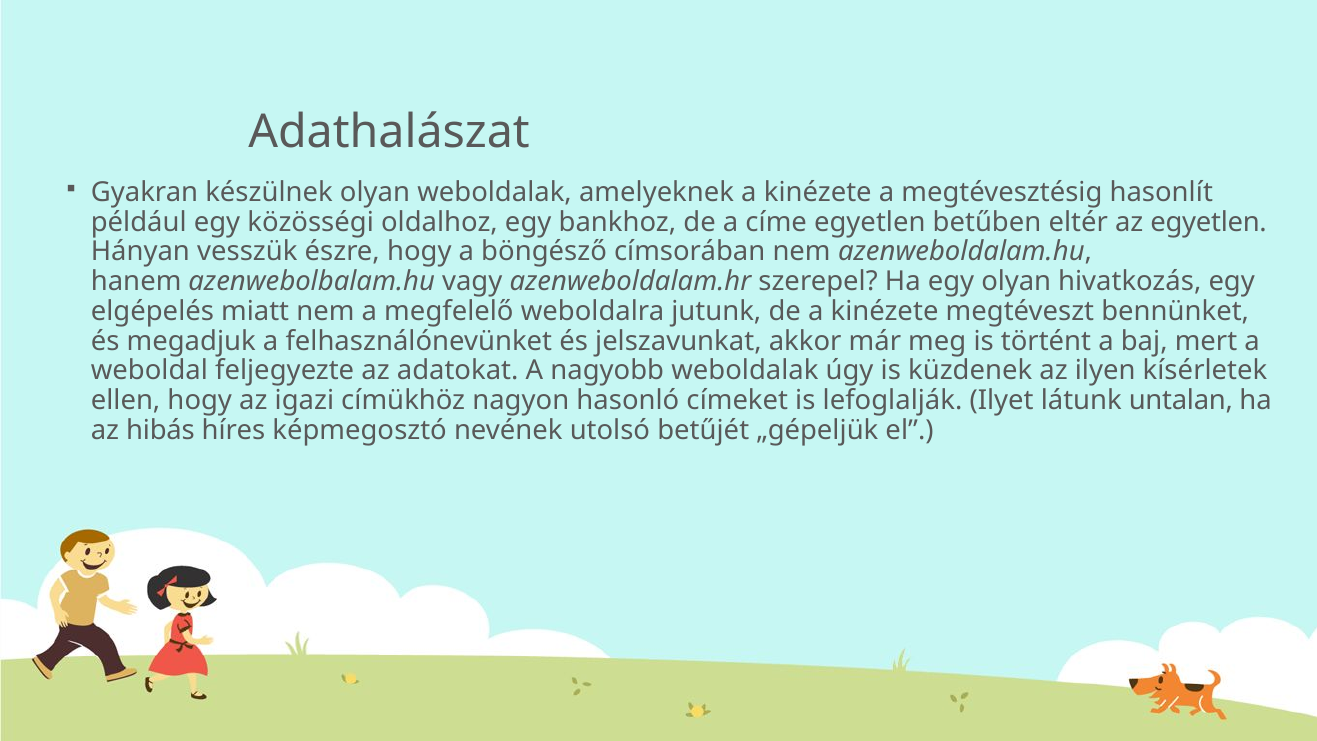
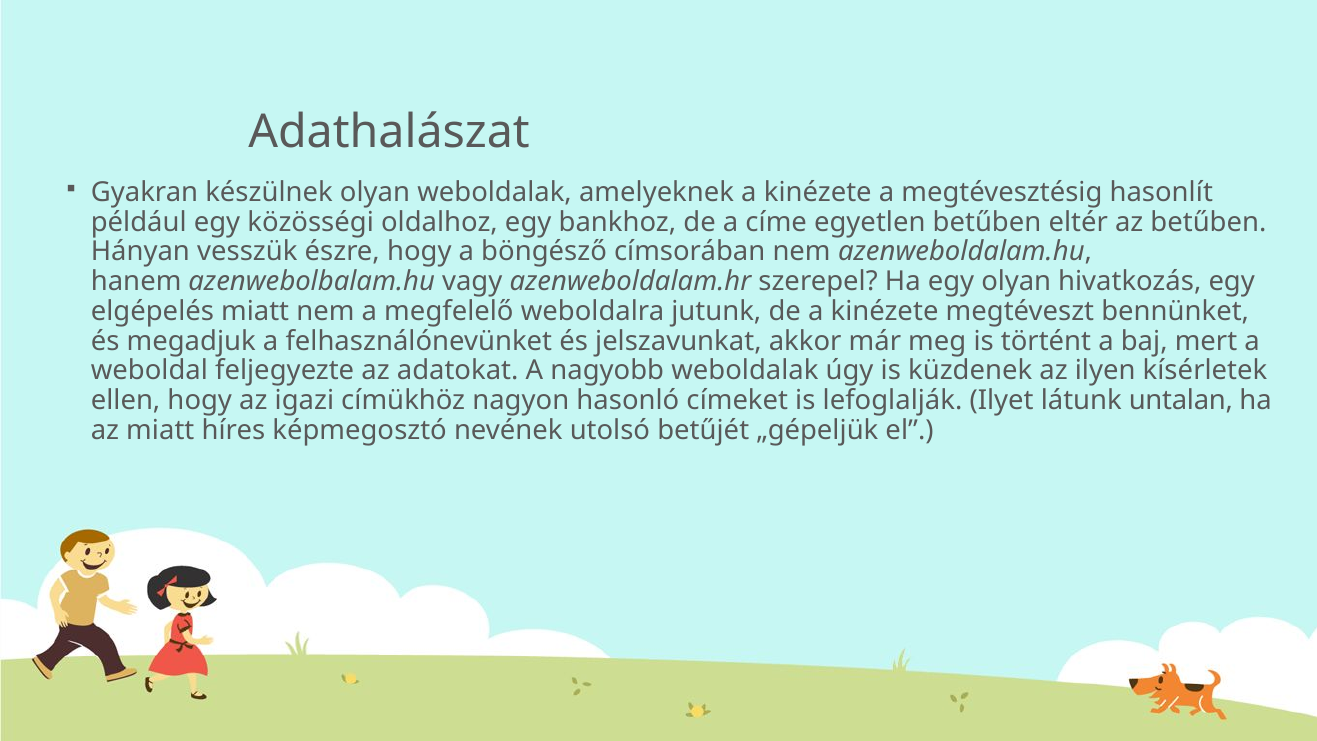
az egyetlen: egyetlen -> betűben (1208, 222)
az hibás: hibás -> miatt (160, 430)
